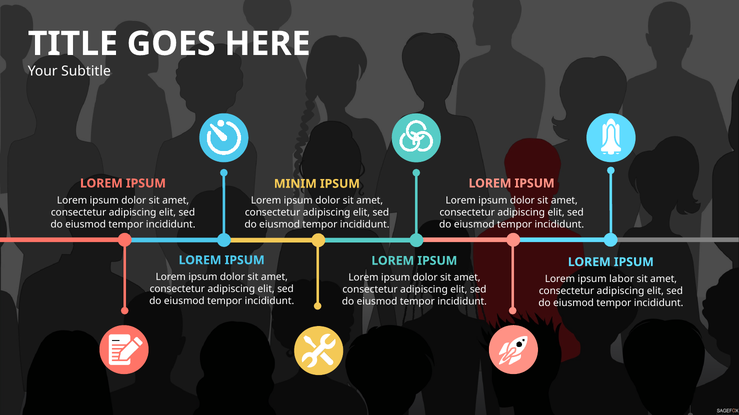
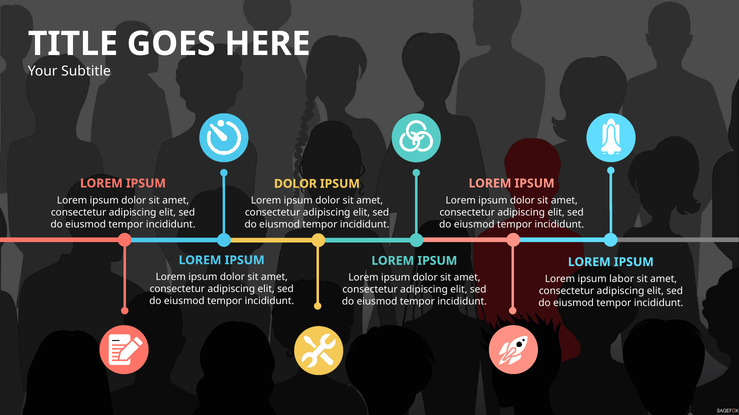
MINIM: MINIM -> DOLOR (295, 184)
